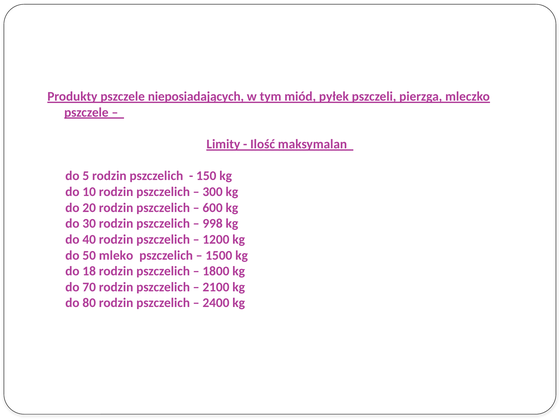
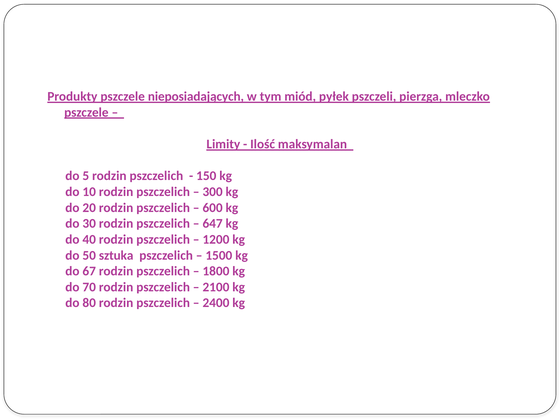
998: 998 -> 647 (213, 224)
mleko: mleko -> sztuka (116, 255)
18: 18 -> 67 (89, 271)
